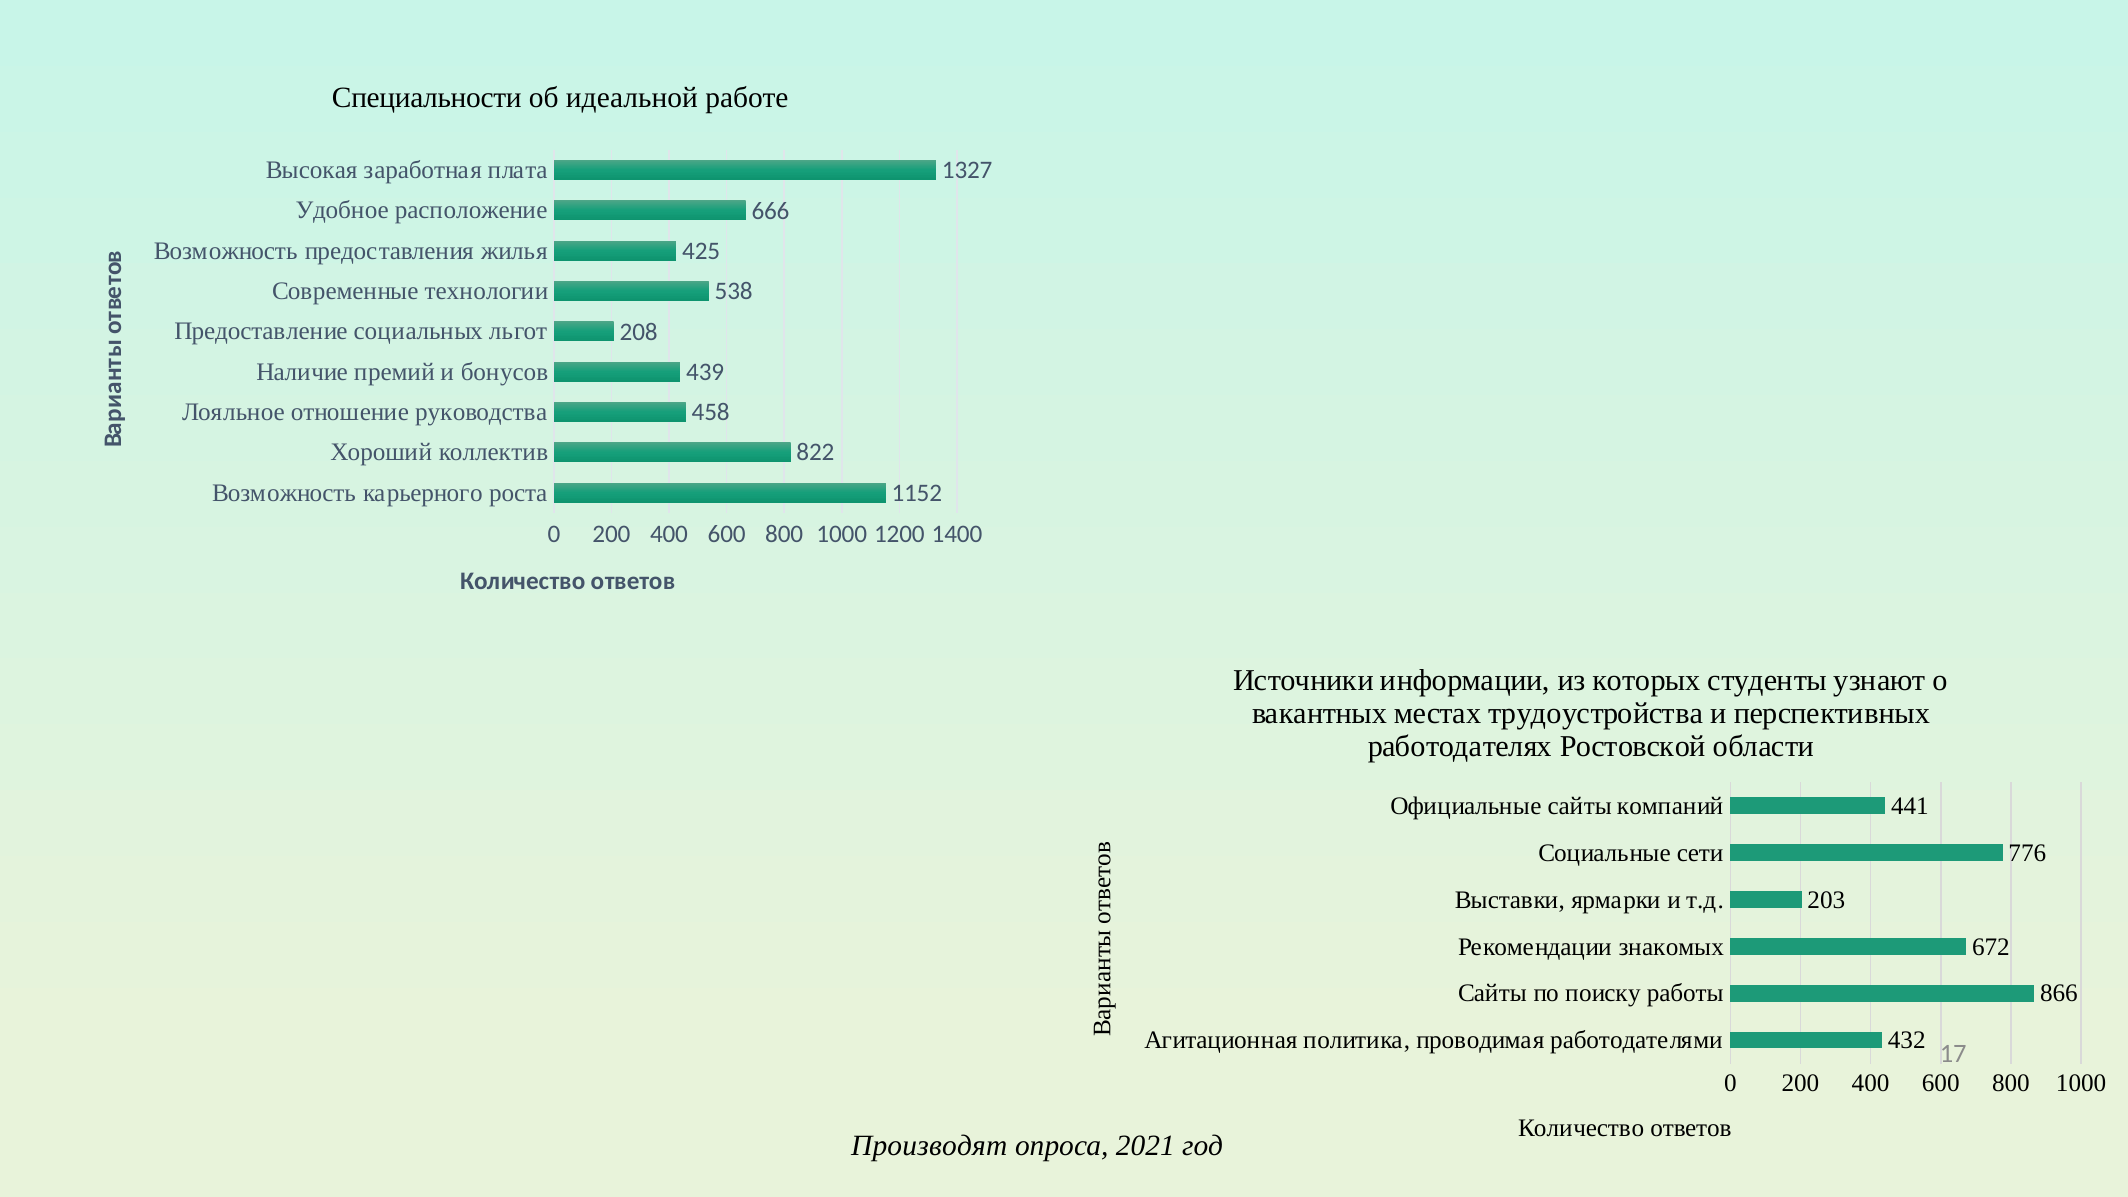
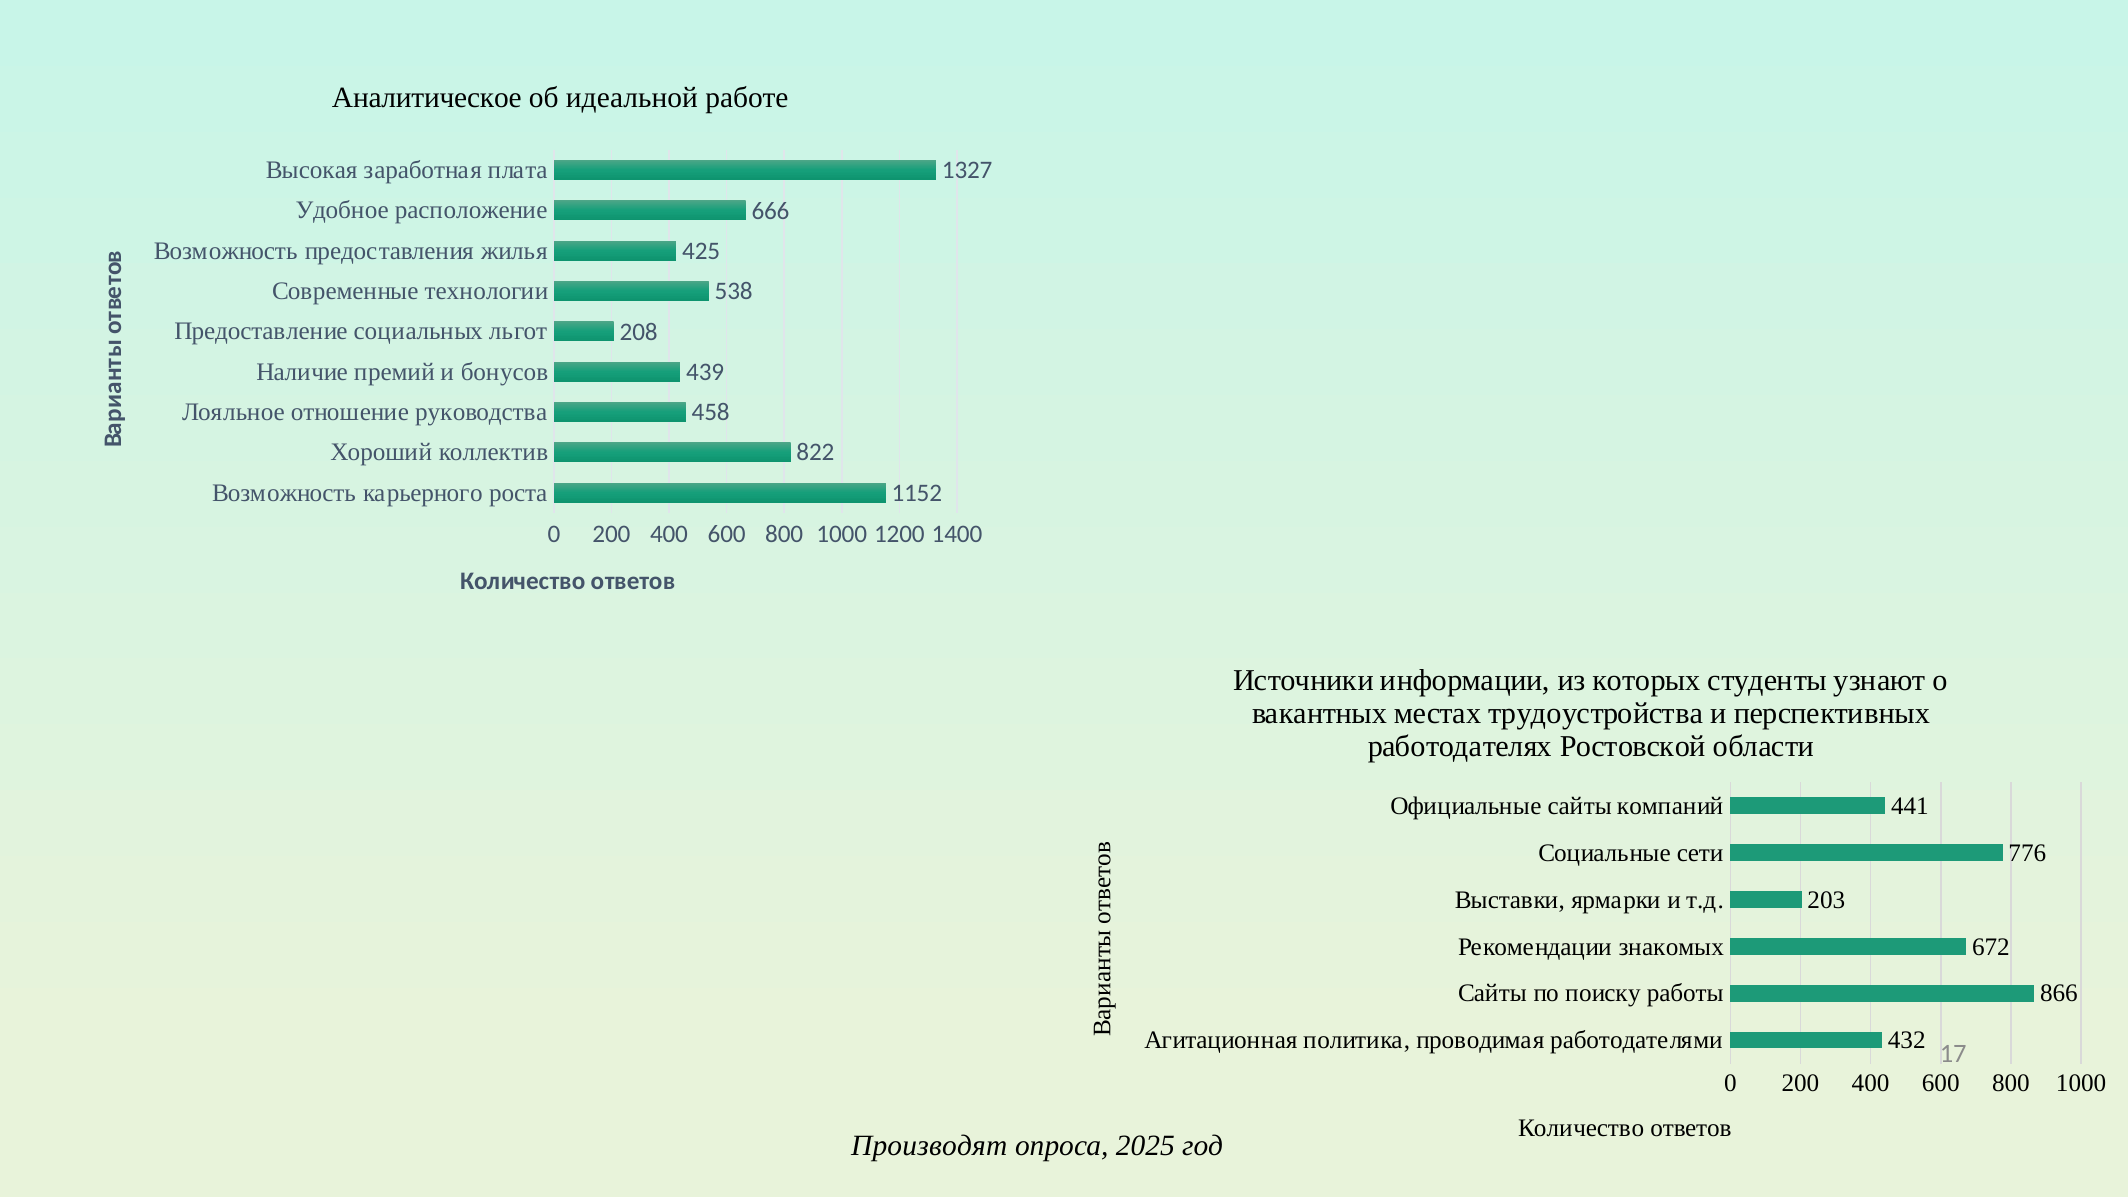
Специальности: Специальности -> Аналитическое (427, 97)
2021: 2021 -> 2025 (1145, 1146)
